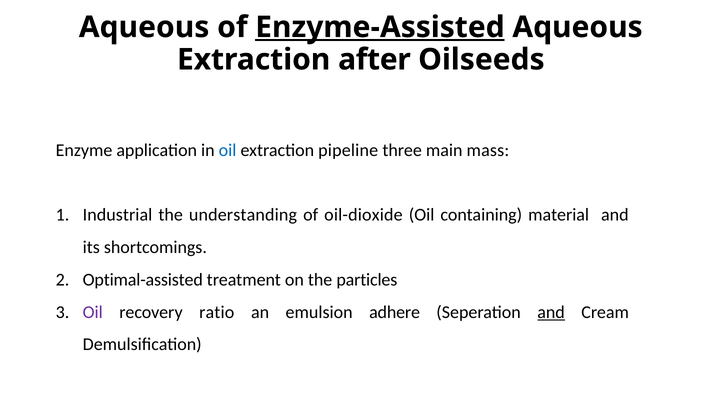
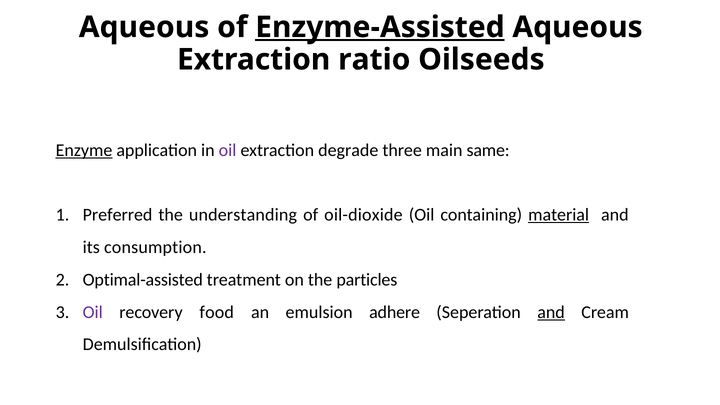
after: after -> ratio (374, 60)
Enzyme underline: none -> present (84, 150)
oil colour: blue -> purple (228, 150)
pipeline: pipeline -> degrade (348, 150)
mass: mass -> same (488, 150)
Industrial: Industrial -> Preferred (118, 215)
material underline: none -> present (559, 215)
shortcomings: shortcomings -> consumption (155, 247)
ratio: ratio -> food (217, 312)
